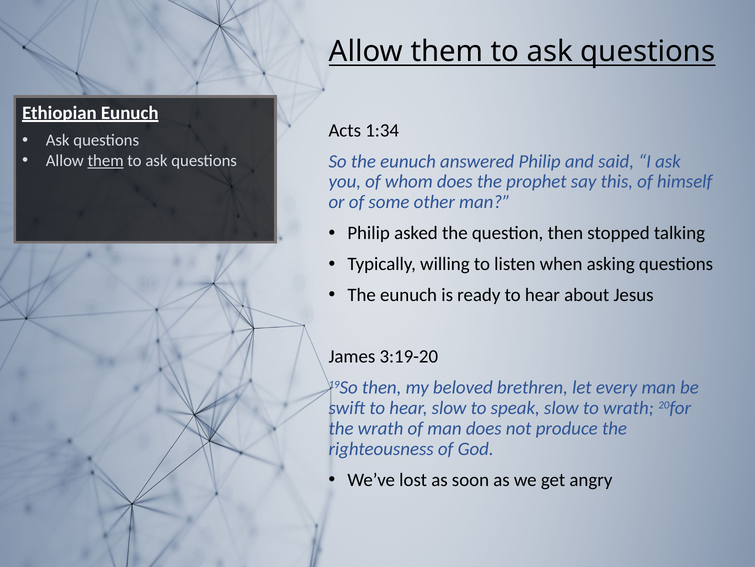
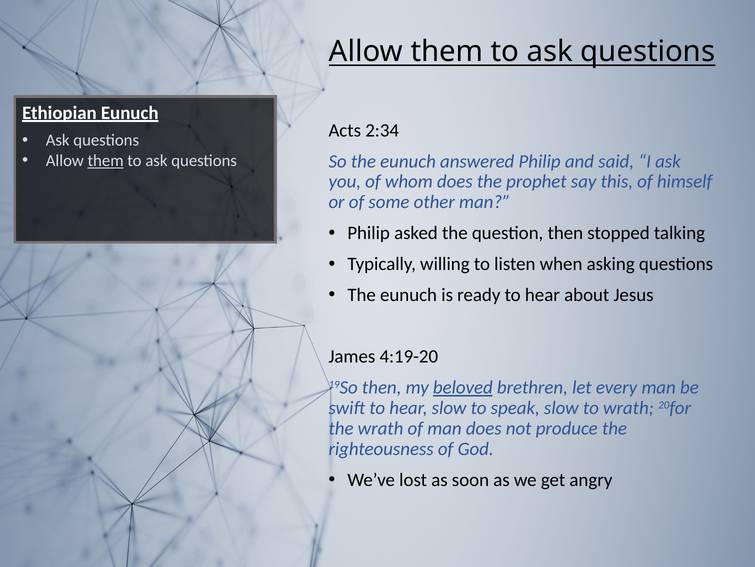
1:34: 1:34 -> 2:34 (382, 130)
3:19-20: 3:19-20 -> 4:19-20 (409, 356)
beloved underline: none -> present (463, 387)
